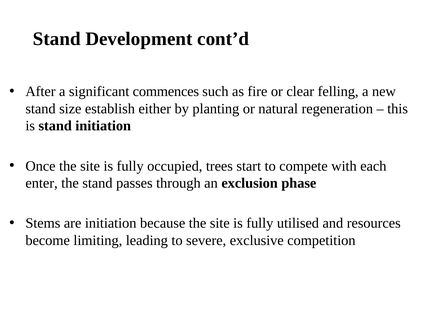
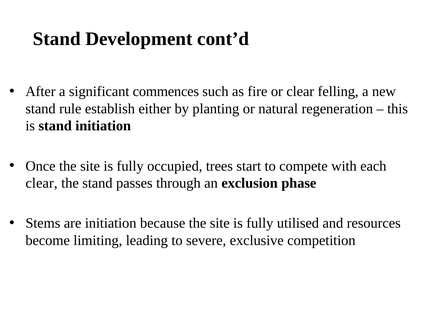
size: size -> rule (70, 109)
enter: enter -> clear (42, 183)
